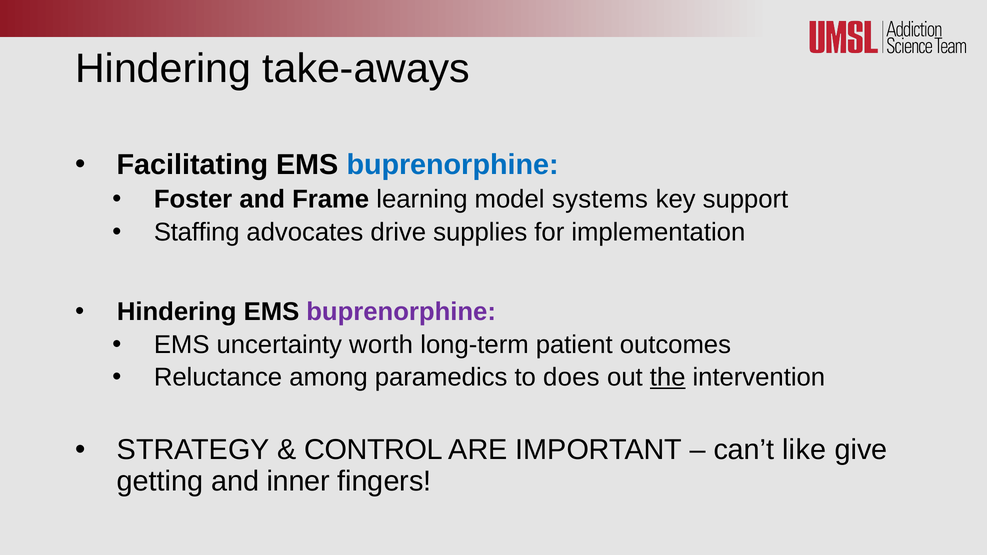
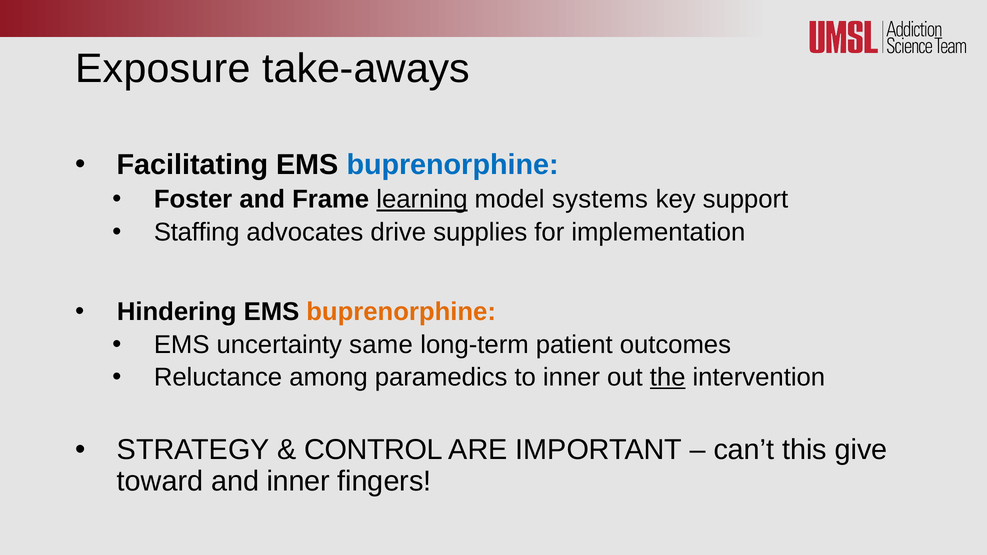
Hindering: Hindering -> Exposure (163, 69)
learning underline: none -> present (422, 200)
buprenorphine colour: purple -> orange (401, 312)
worth: worth -> same (381, 345)
to does: does -> inner (571, 378)
like: like -> this (804, 450)
getting: getting -> toward (160, 481)
